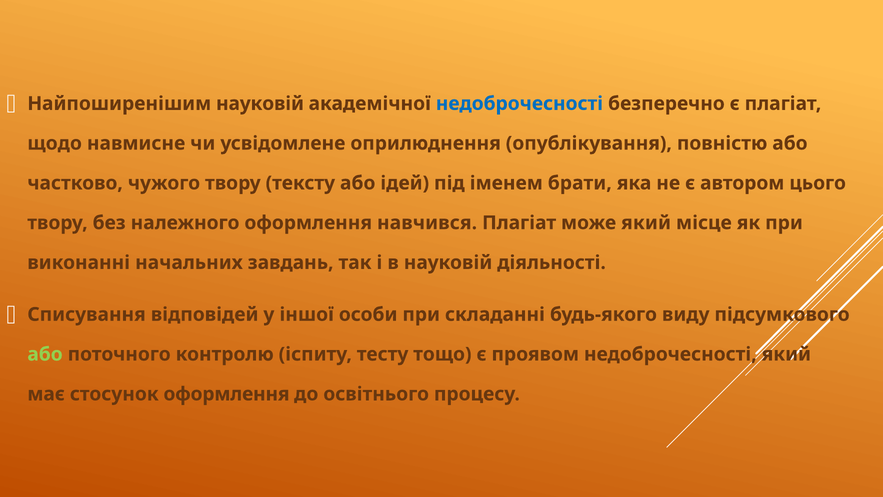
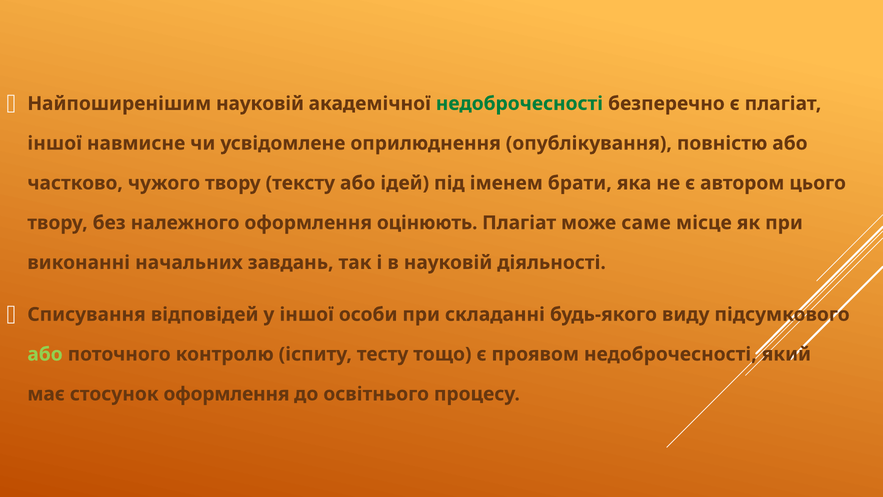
недоброчесності colour: blue -> green (519, 103)
щодо: щодо -> іншої (55, 143)
навчився: навчився -> оцінюють (427, 223)
може який: який -> саме (646, 223)
